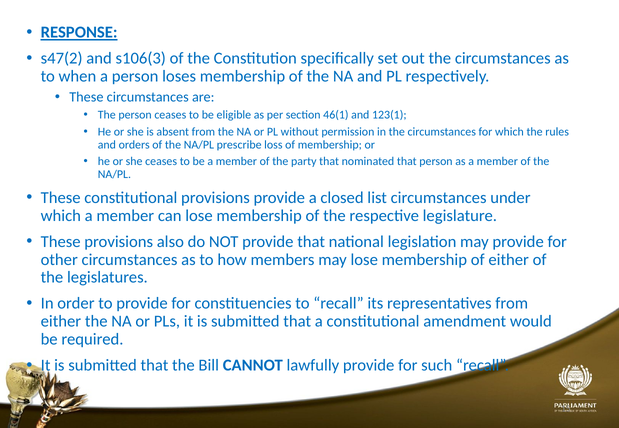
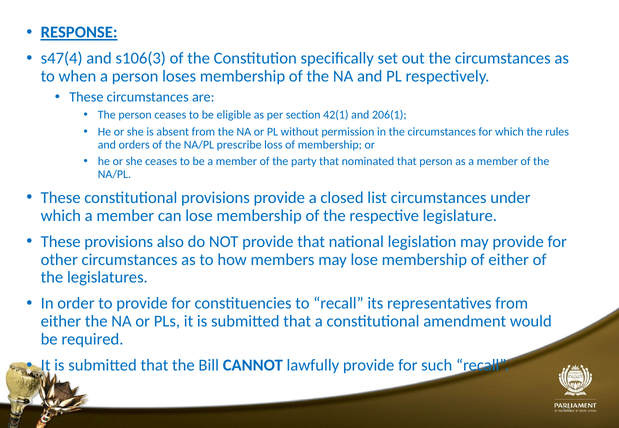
s47(2: s47(2 -> s47(4 (62, 58)
46(1: 46(1 -> 42(1 (336, 115)
123(1: 123(1 -> 206(1 (389, 115)
